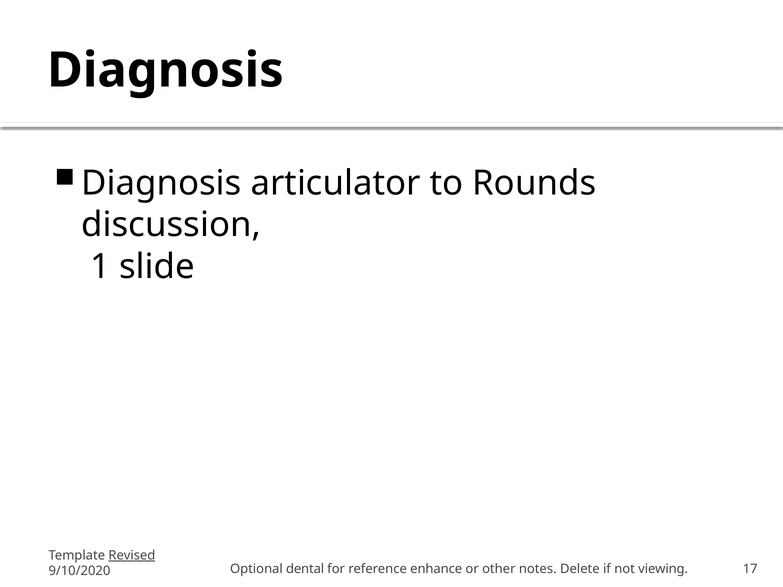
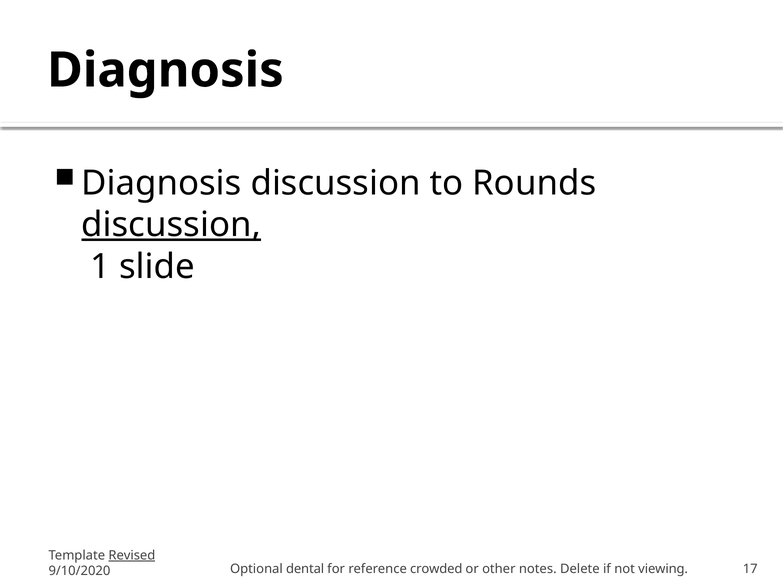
Diagnosis articulator: articulator -> discussion (336, 183)
discussion underline: none -> present (171, 225)
enhance: enhance -> crowded (436, 569)
